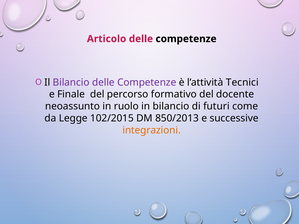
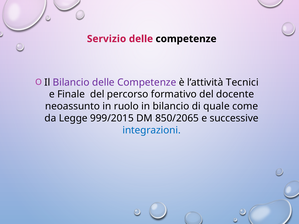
Articolo: Articolo -> Servizio (107, 39)
futuri: futuri -> quale (216, 106)
102/2015: 102/2015 -> 999/2015 (112, 118)
850/2013: 850/2013 -> 850/2065 (177, 118)
integrazioni colour: orange -> blue (152, 130)
